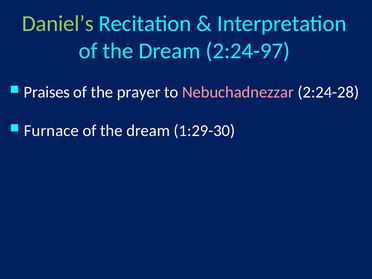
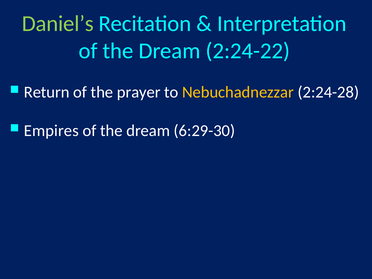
2:24-97: 2:24-97 -> 2:24-22 (248, 51)
Praises: Praises -> Return (47, 92)
Nebuchadnezzar colour: pink -> yellow (238, 92)
Furnace: Furnace -> Empires (51, 131)
1:29-30: 1:29-30 -> 6:29-30 (204, 131)
